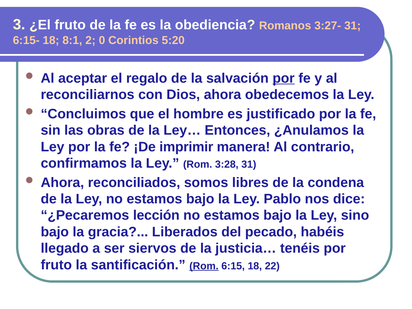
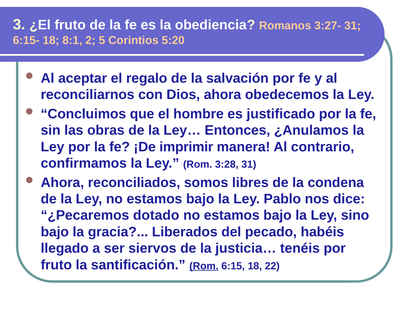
0: 0 -> 5 (102, 40)
por underline: present -> none (284, 78)
lección: lección -> dotado (156, 215)
